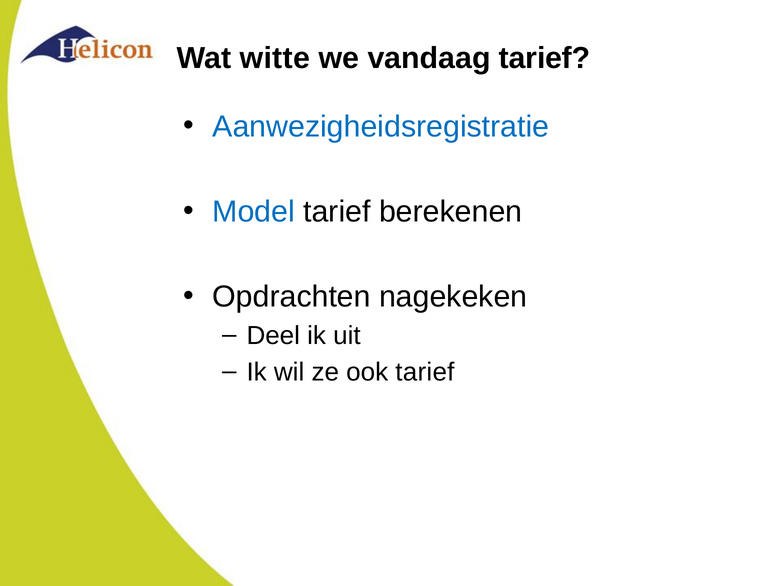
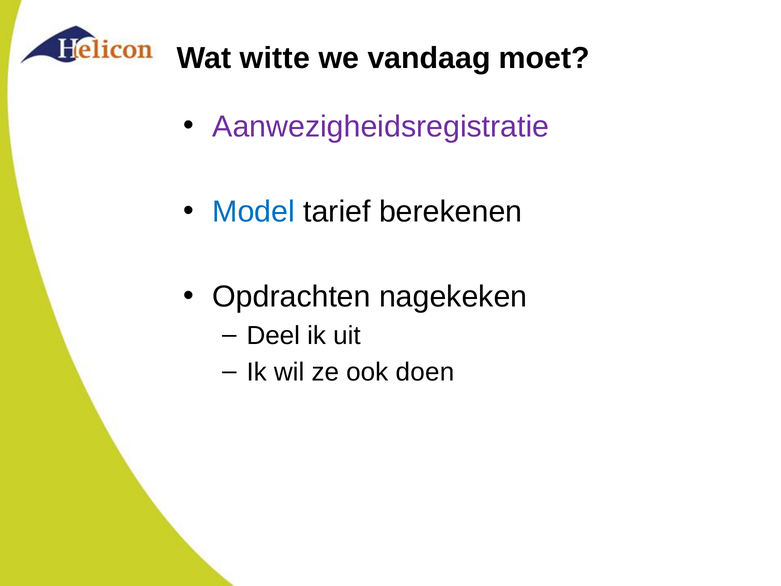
vandaag tarief: tarief -> moet (544, 58)
Aanwezigheidsregistratie colour: blue -> purple (381, 126)
ook tarief: tarief -> doen (425, 372)
